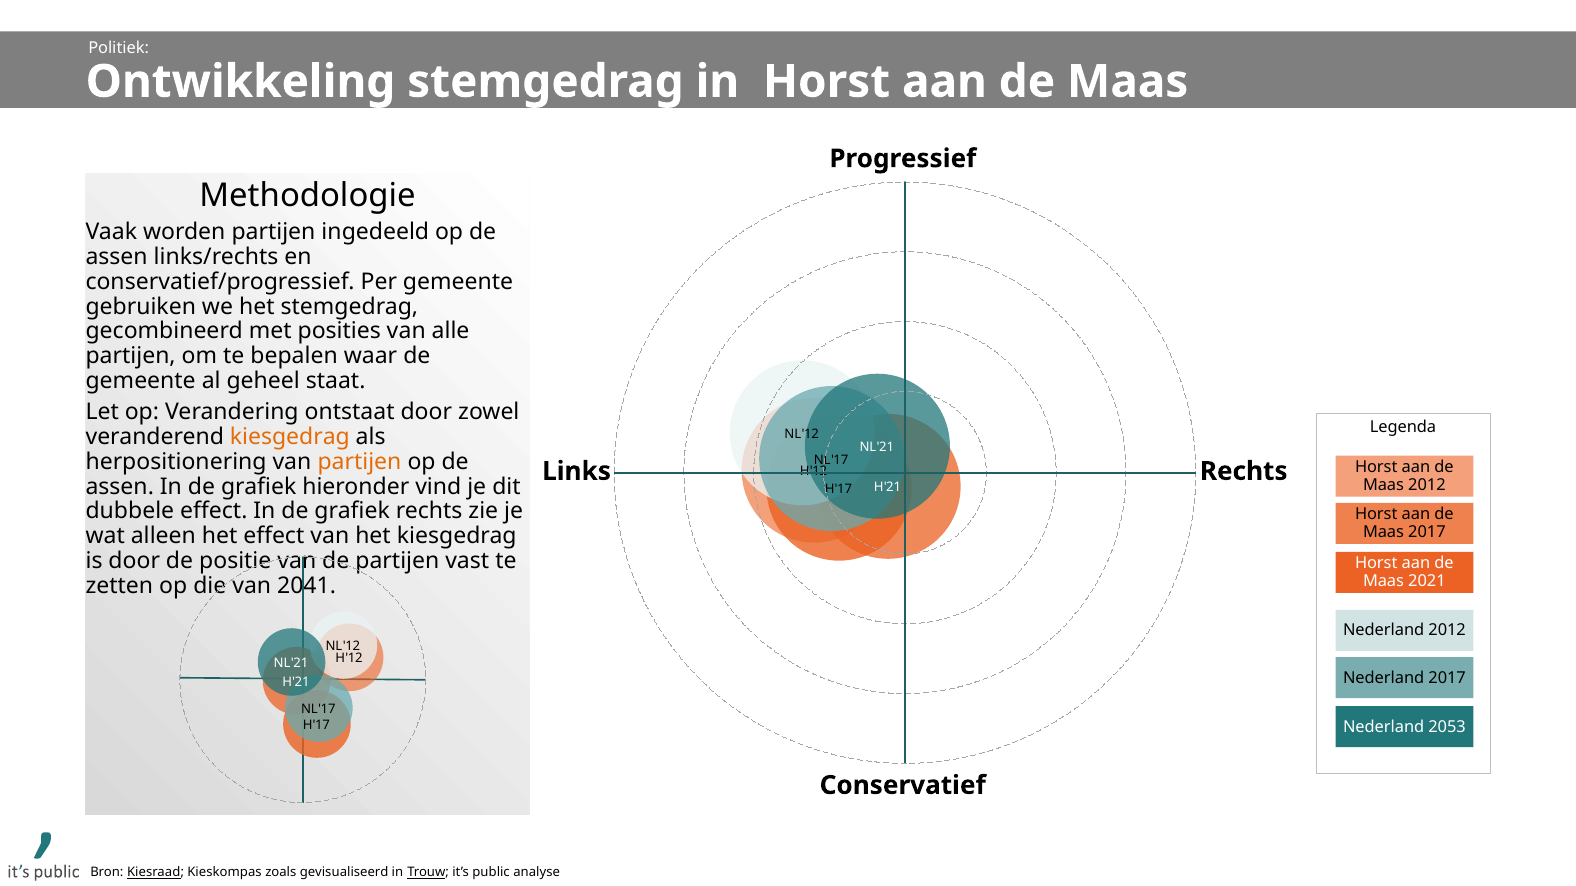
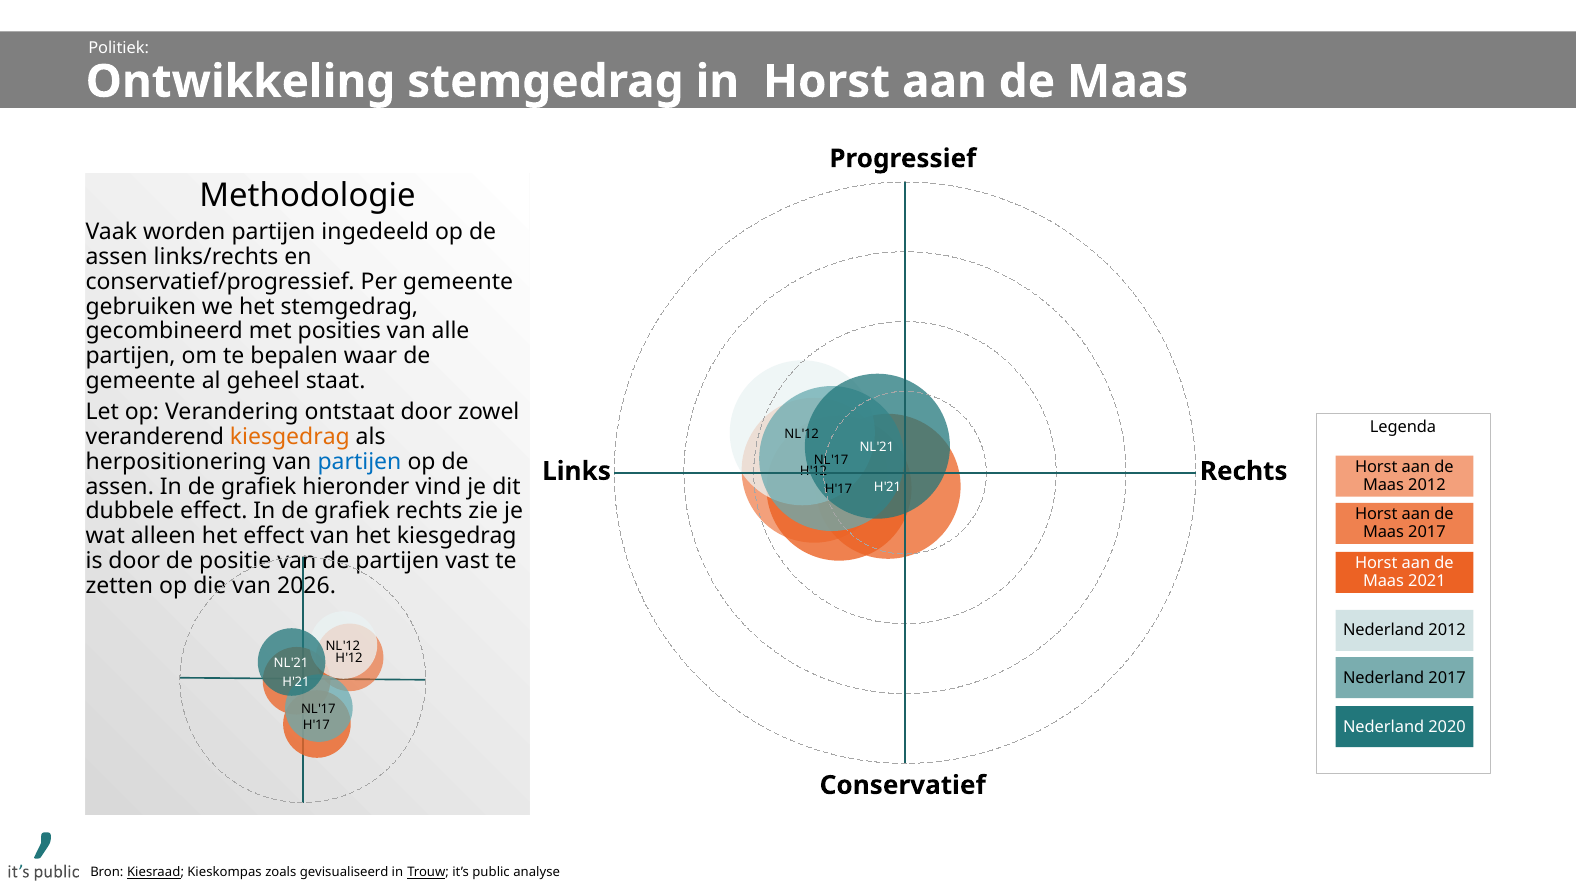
partijen colour: orange -> blue (359, 462)
2041: 2041 -> 2026 (307, 586)
2053: 2053 -> 2020 (1447, 727)
